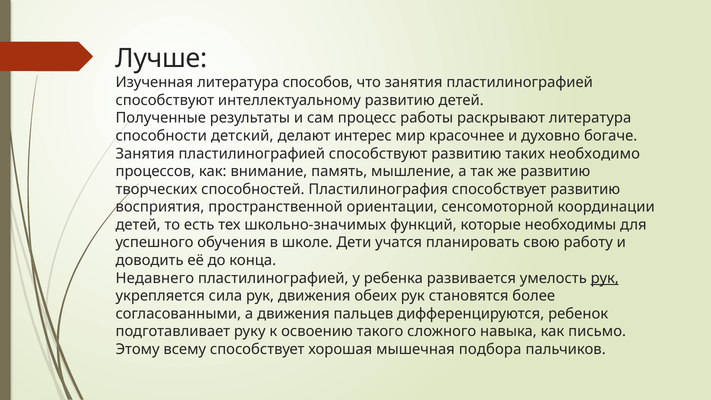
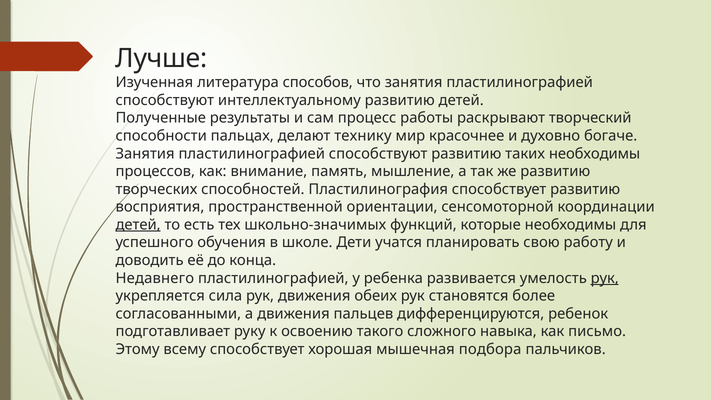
раскрывают литература: литература -> творческий (590, 118)
детский: детский -> пальцах (242, 136)
интерес: интерес -> технику (363, 136)
таких необходимо: необходимо -> необходимы (595, 154)
детей underline: none -> present (138, 225)
